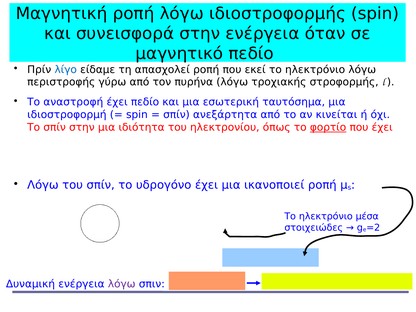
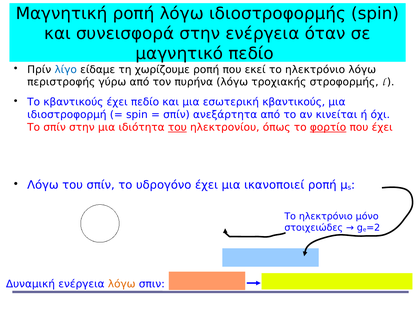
απασχολεί: απασχολεί -> χωρίζουμε (162, 70)
Το αναστροφή: αναστροφή -> κβαντικούς (73, 102)
εσωτερική ταυτόσημα: ταυτόσημα -> κβαντικούς (294, 102)
του underline: none -> present (177, 127)
μέσα: μέσα -> μόνο (367, 216)
λόγω colour: purple -> orange (122, 284)
